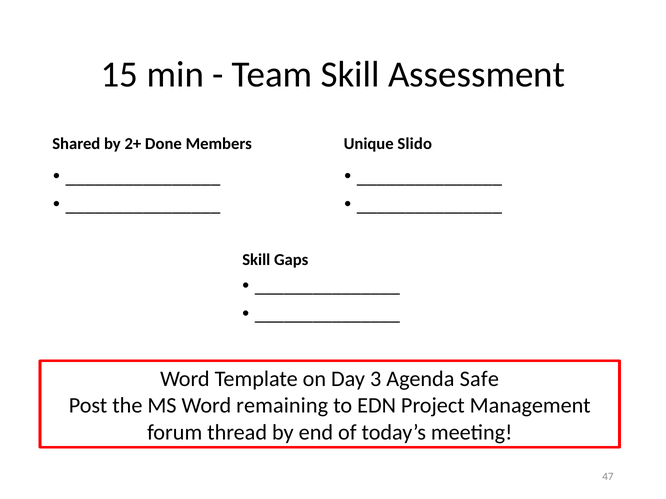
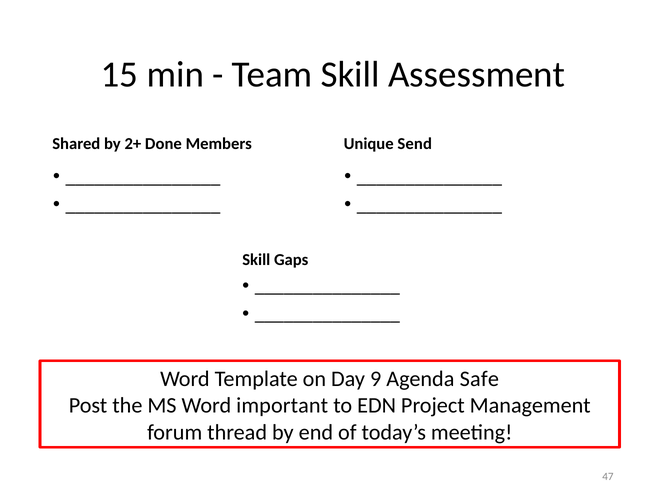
Slido: Slido -> Send (415, 144)
3: 3 -> 9 (376, 379)
remaining: remaining -> important (282, 406)
